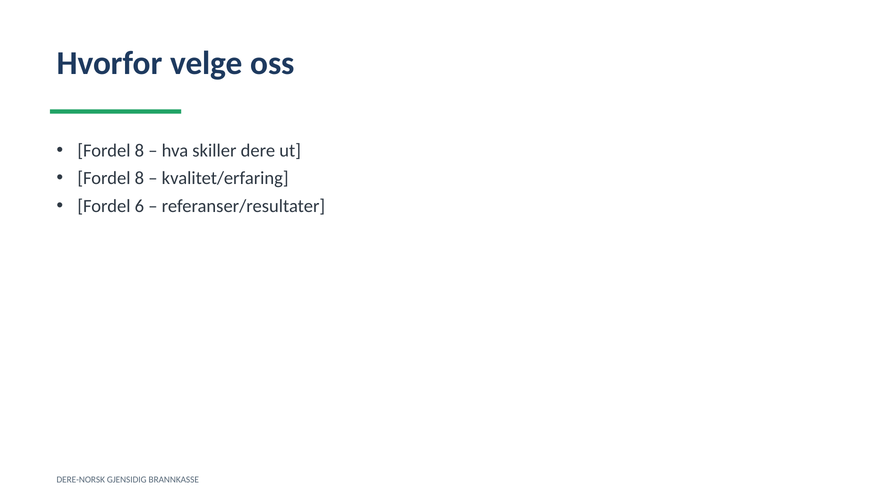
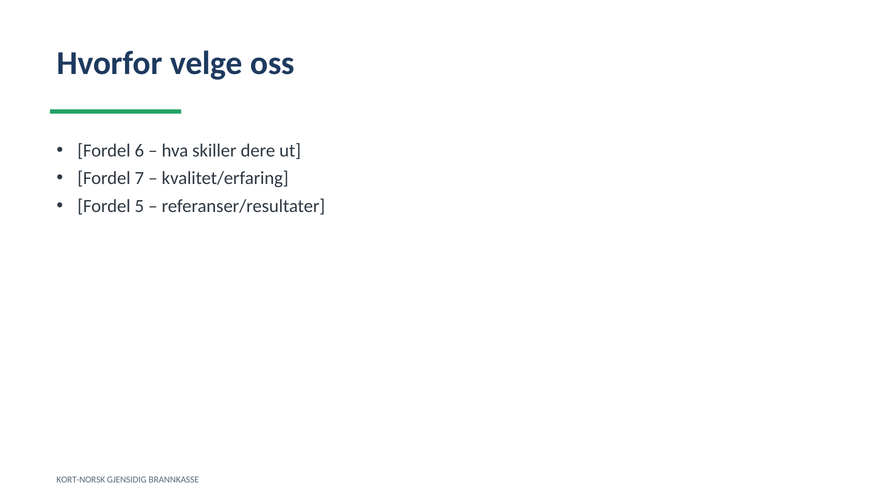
8: 8 -> 6 (139, 151)
8: 8 -> 7 (139, 178)
6: 6 -> 5 (139, 206)
DERE-NORSK: DERE-NORSK -> KORT-NORSK (81, 480)
